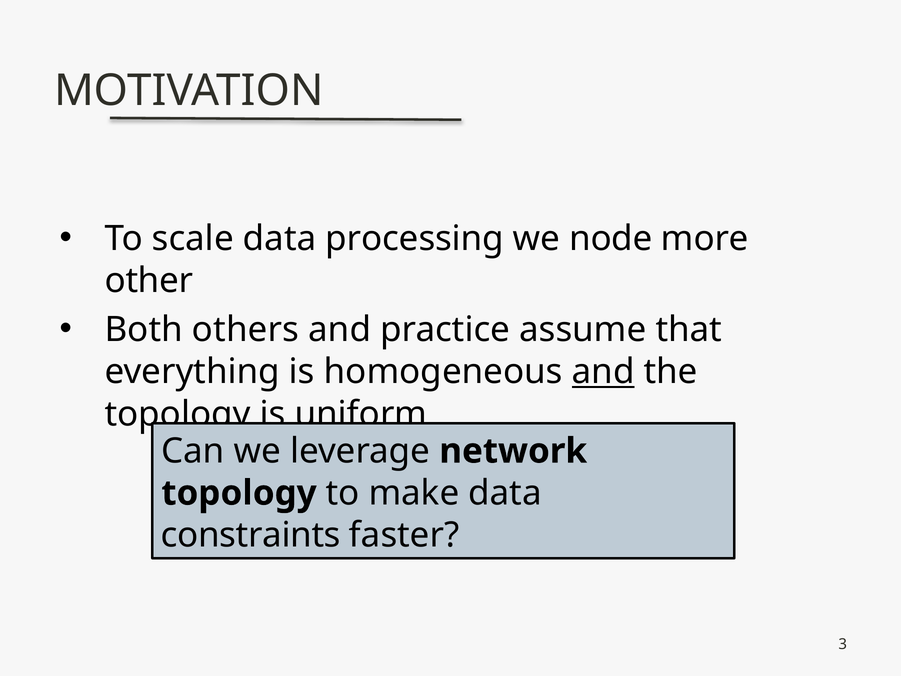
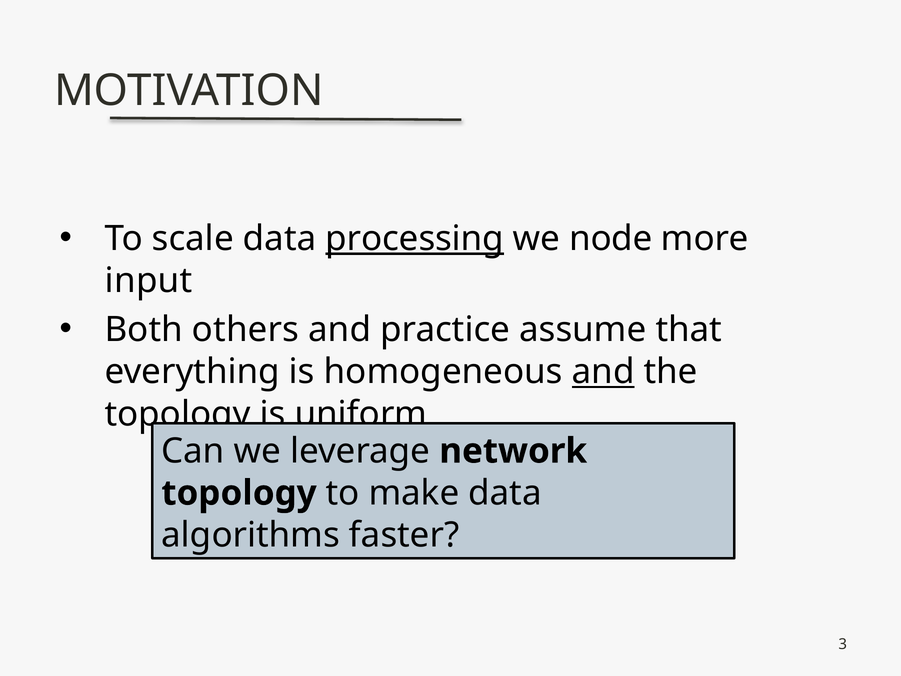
processing underline: none -> present (415, 239)
other: other -> input (149, 281)
constraints: constraints -> algorithms (251, 535)
